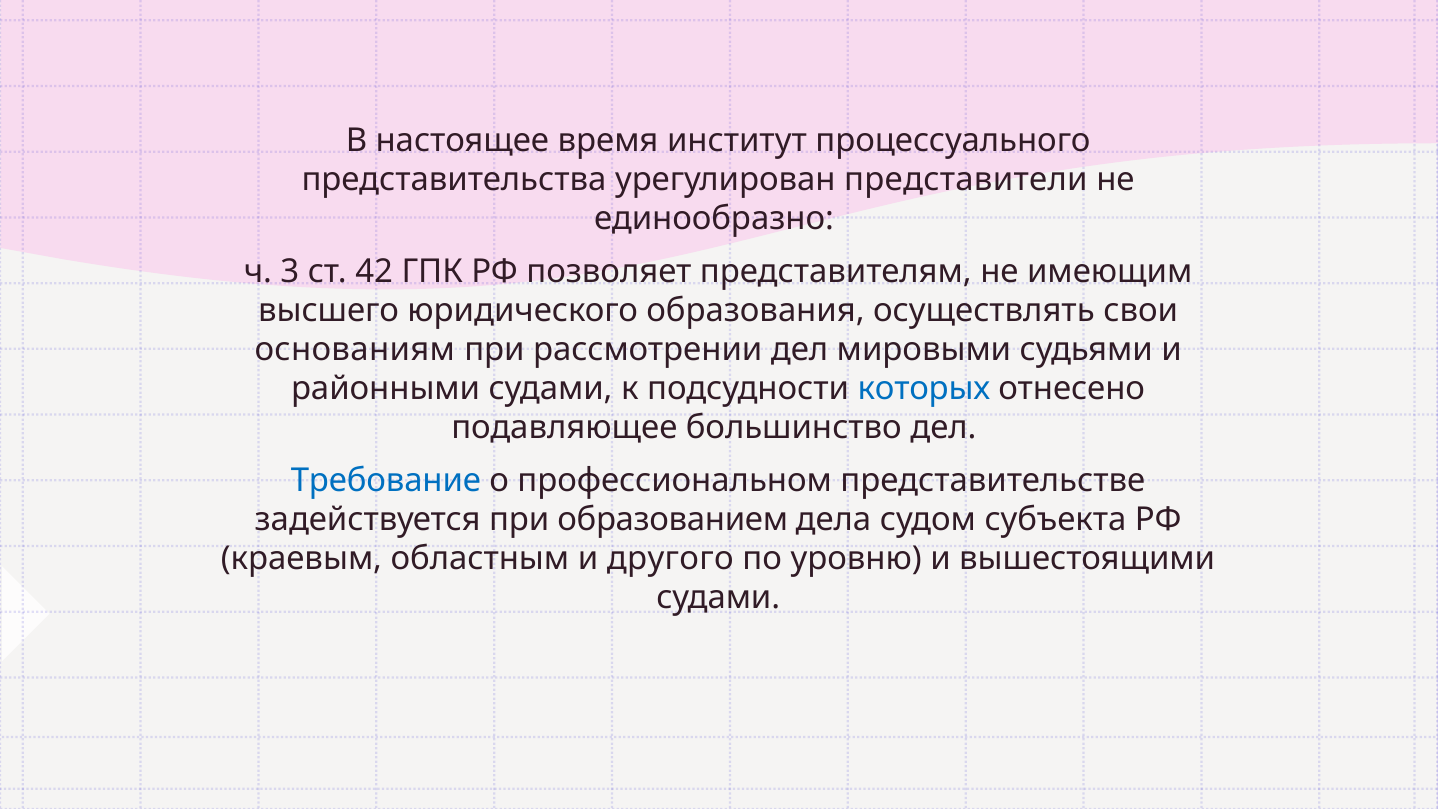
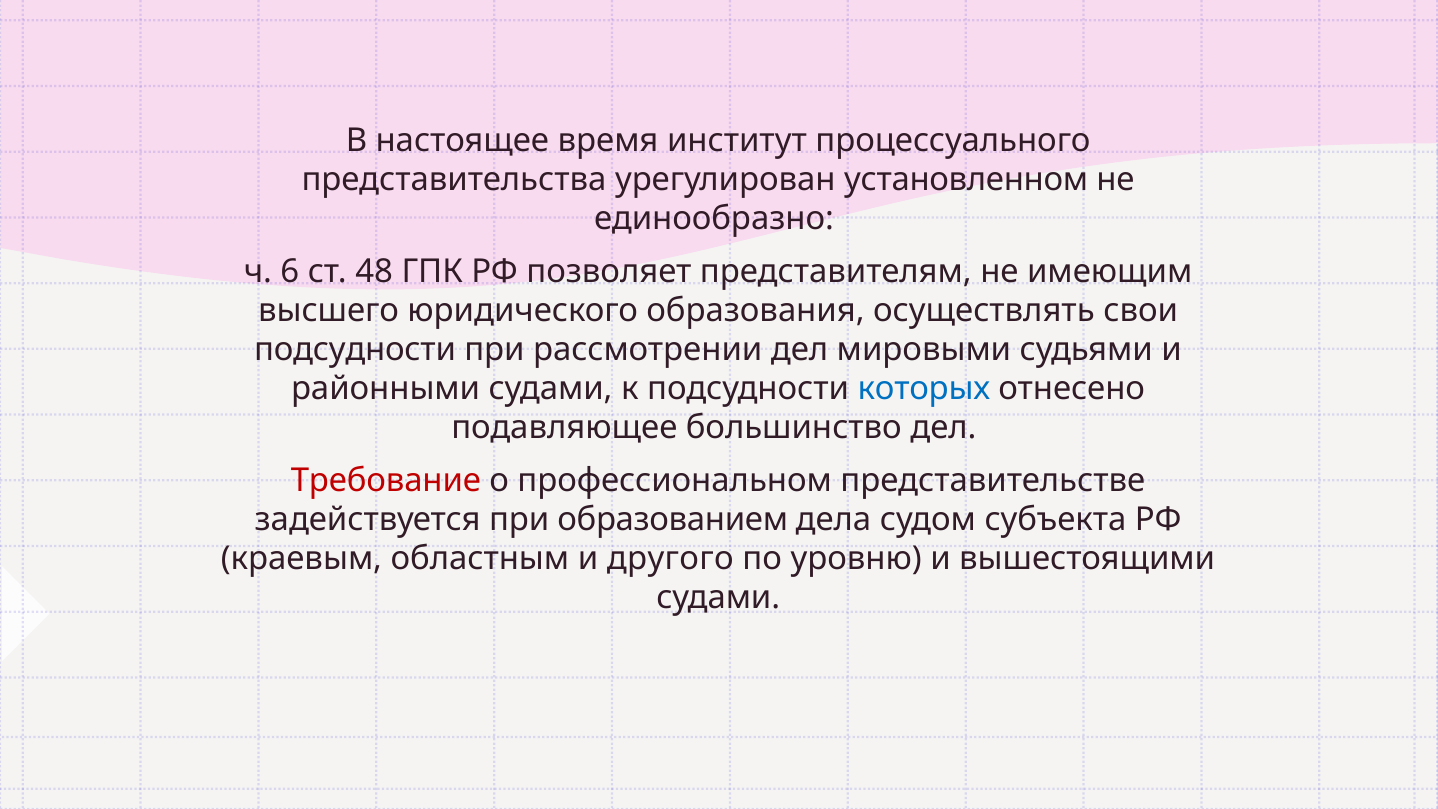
представители: представители -> установленном (966, 180)
3: 3 -> 6 (290, 271)
42: 42 -> 48 (374, 271)
основаниям: основаниям -> подсудности (355, 350)
Требование colour: blue -> red (386, 480)
